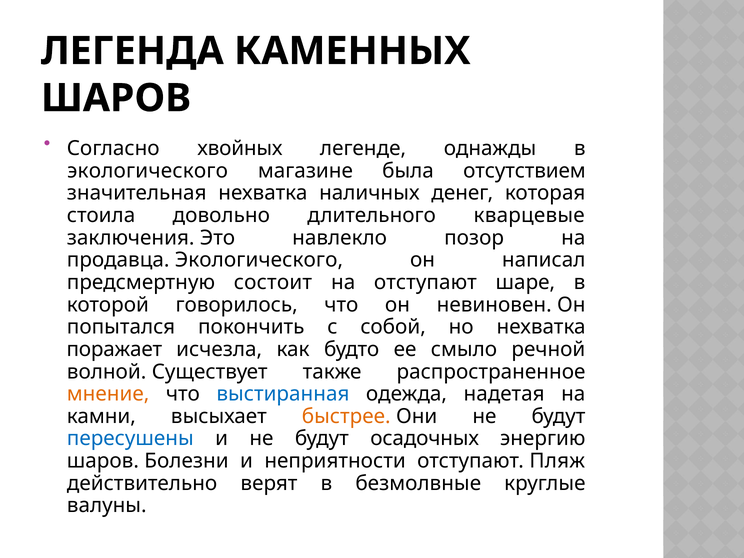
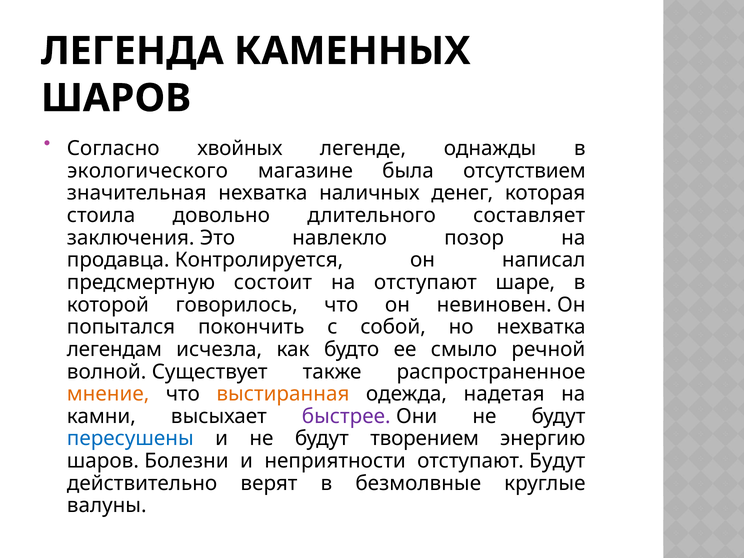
кварцевые: кварцевые -> составляет (529, 215)
продавца Экологического: Экологического -> Контролируется (259, 260)
поражает: поражает -> легендам (114, 349)
выстиранная colour: blue -> orange (283, 394)
быстрее colour: orange -> purple (346, 416)
осадочных: осадочных -> творением (425, 439)
отступают Пляж: Пляж -> Будут (557, 461)
